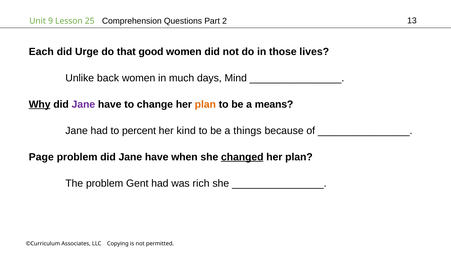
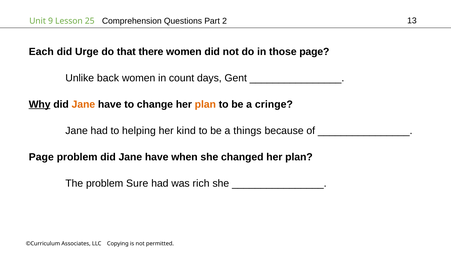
good: good -> there (151, 52)
those lives: lives -> page (314, 52)
much: much -> count (182, 78)
Mind: Mind -> Gent (236, 78)
Jane colour: purple -> orange (83, 104)
means: means -> cringe (274, 104)
percent: percent -> helping (139, 131)
changed underline: present -> none (242, 157)
Gent: Gent -> Sure (137, 183)
